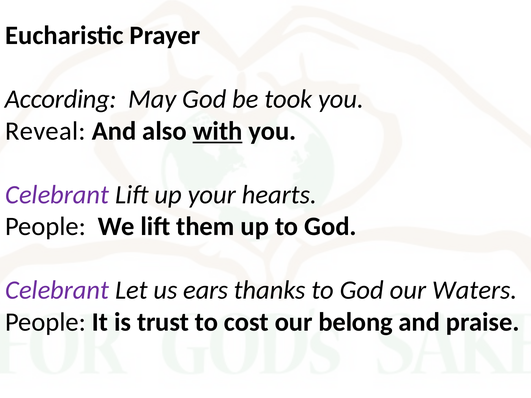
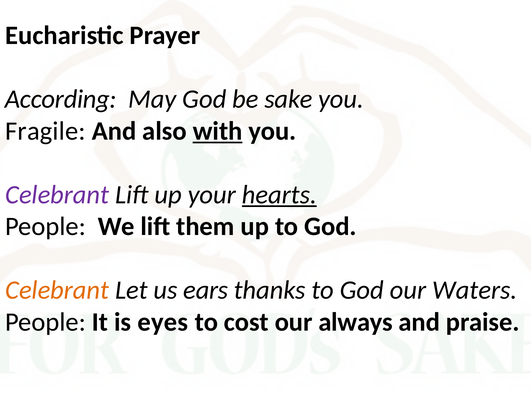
took: took -> sake (289, 99)
Reveal: Reveal -> Fragile (45, 131)
hearts underline: none -> present (279, 195)
Celebrant colour: purple -> orange (57, 290)
trust: trust -> eyes (163, 322)
belong: belong -> always (356, 322)
